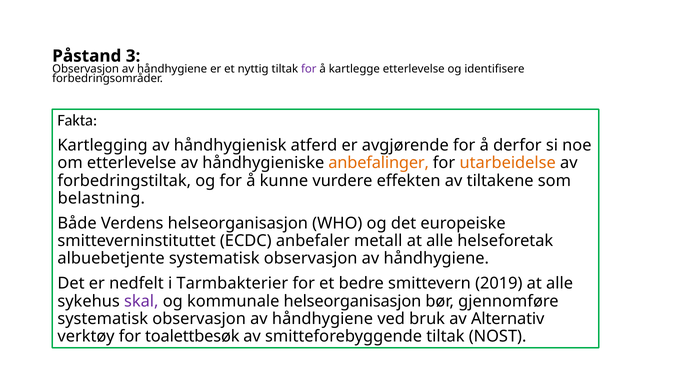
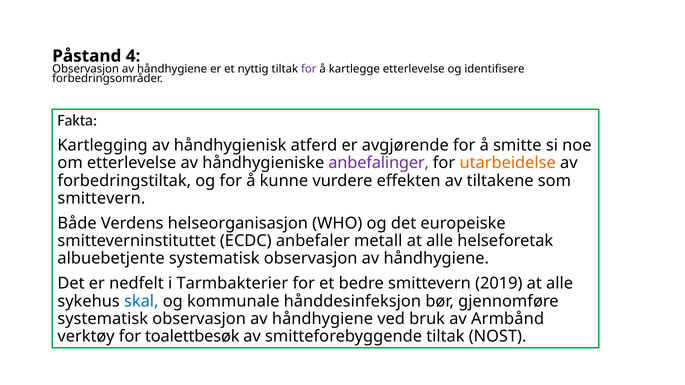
3: 3 -> 4 (133, 56)
derfor: derfor -> smitte (517, 145)
anbefalinger colour: orange -> purple (379, 163)
belastning: belastning -> smittevern (101, 198)
skal colour: purple -> blue (141, 301)
kommunale helseorganisasjon: helseorganisasjon -> hånddesinfeksjon (352, 301)
Alternativ: Alternativ -> Armbånd (508, 319)
